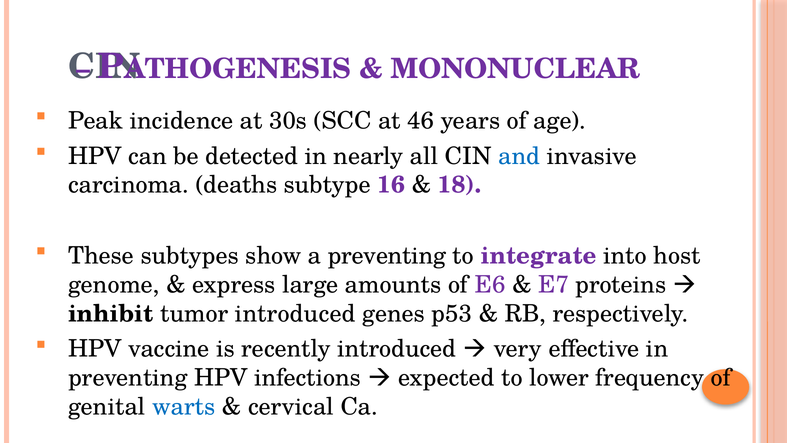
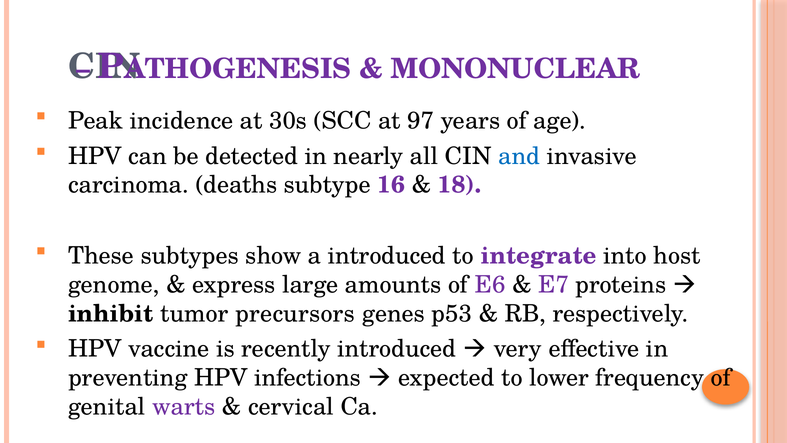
46: 46 -> 97 (421, 121)
a preventing: preventing -> introduced (387, 256)
tumor introduced: introduced -> precursors (295, 313)
warts colour: blue -> purple (184, 406)
